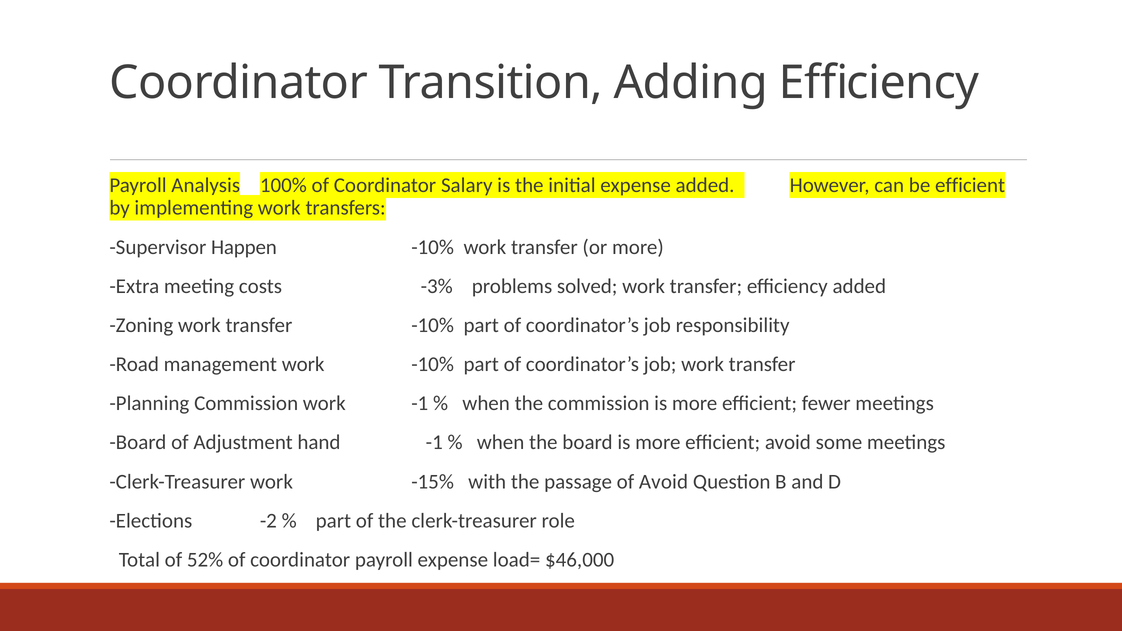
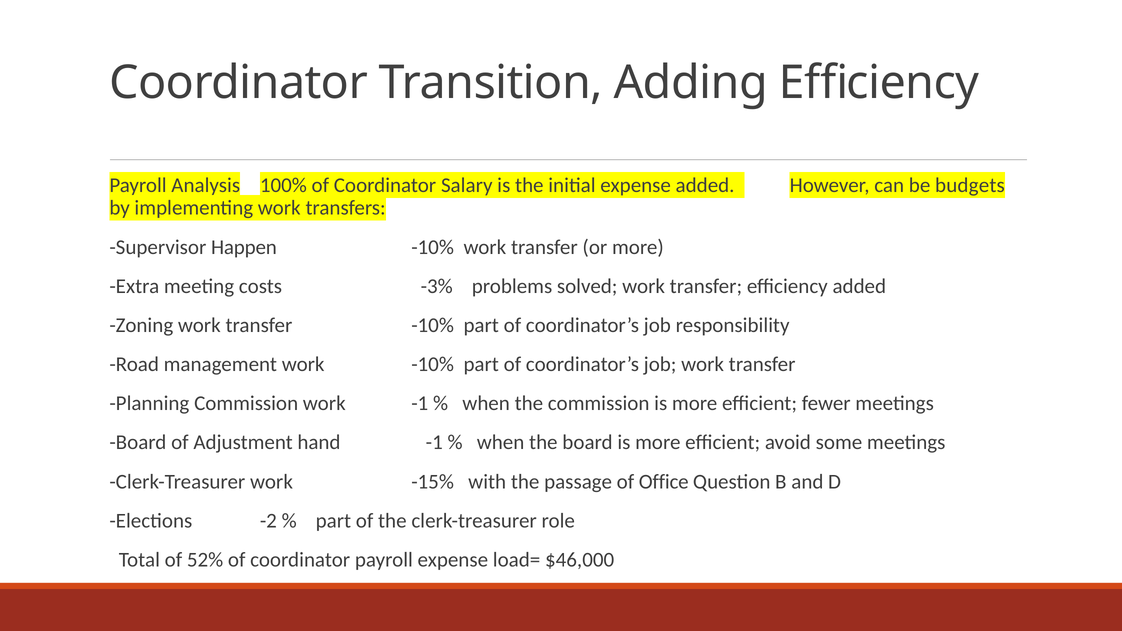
be efficient: efficient -> budgets (970, 185)
of Avoid: Avoid -> Office (664, 482)
